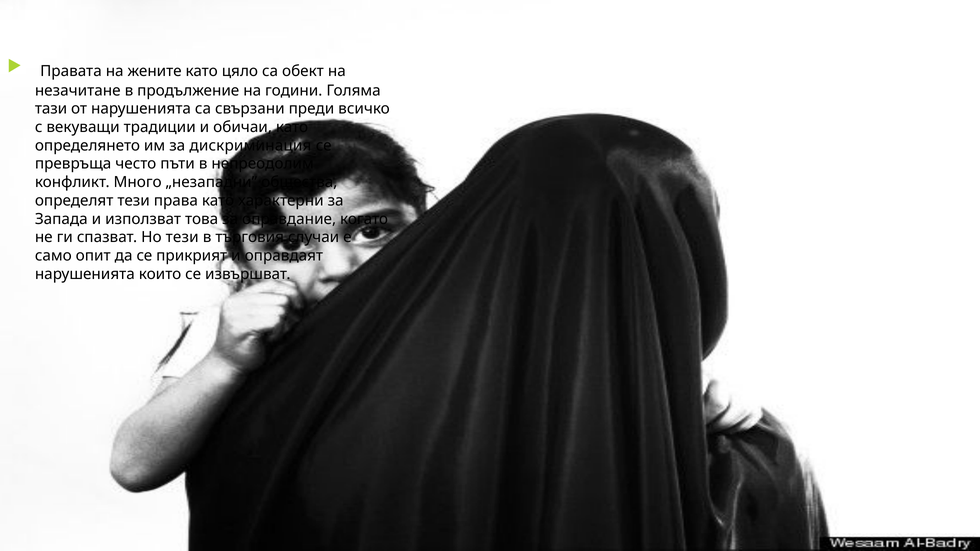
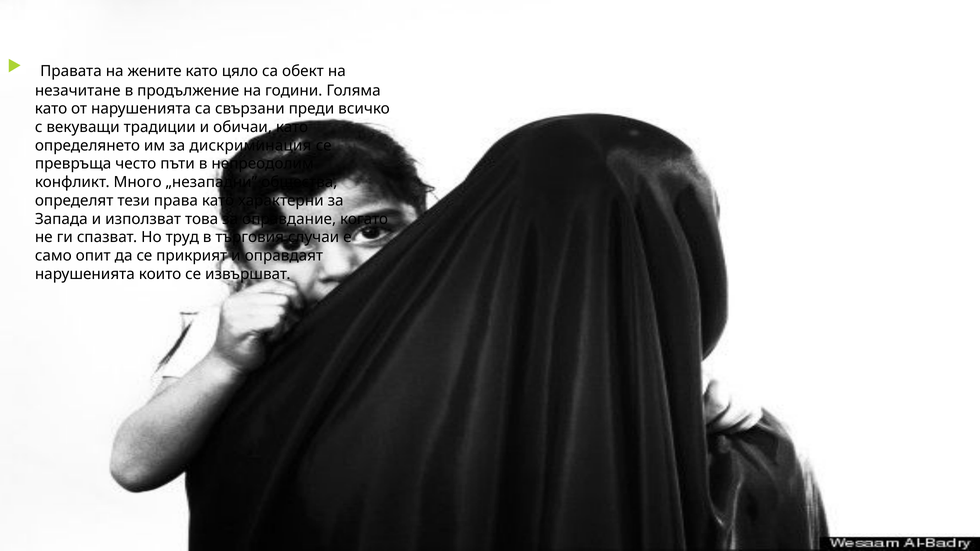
тази: тази -> като (51, 109)
Но тези: тези -> труд (182, 237)
